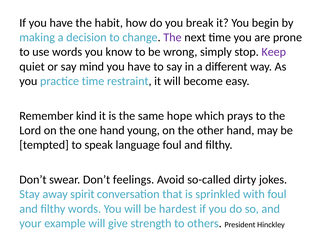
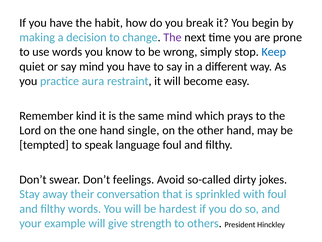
Keep colour: purple -> blue (274, 52)
practice time: time -> aura (93, 81)
same hope: hope -> mind (180, 116)
young: young -> single (143, 130)
spirit: spirit -> their (82, 194)
